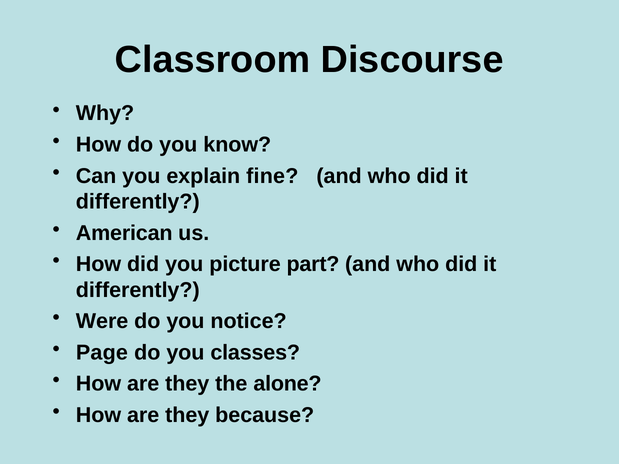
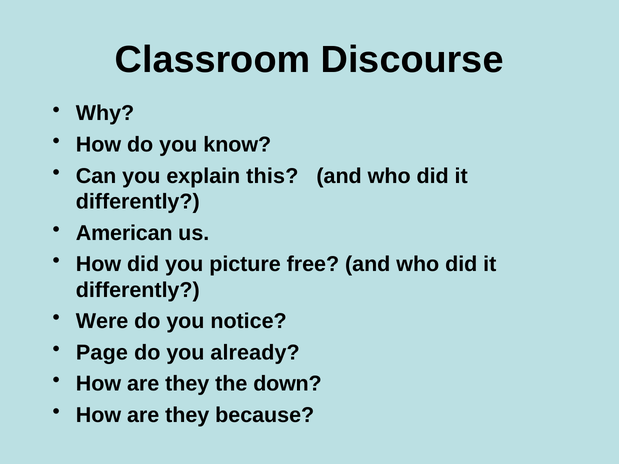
fine: fine -> this (272, 176)
part: part -> free (313, 264)
classes: classes -> already (255, 353)
alone: alone -> down (287, 384)
